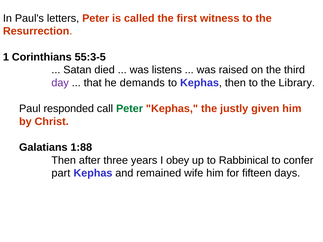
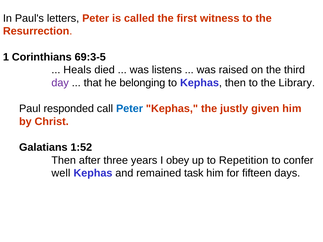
55:3-5: 55:3-5 -> 69:3-5 (90, 57)
Satan: Satan -> Heals (77, 70)
demands: demands -> belonging (142, 83)
Peter colour: green -> blue (130, 109)
1:88: 1:88 -> 1:52 (81, 147)
Rabbinical: Rabbinical -> Repetition (244, 160)
part: part -> well (61, 173)
wife: wife -> task (194, 173)
